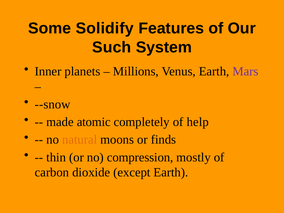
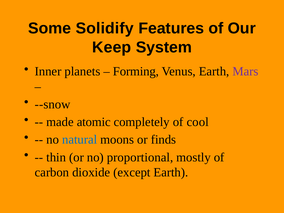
Such: Such -> Keep (112, 47)
Millions: Millions -> Forming (136, 71)
help: help -> cool (198, 122)
natural colour: orange -> blue (80, 140)
compression: compression -> proportional (140, 157)
